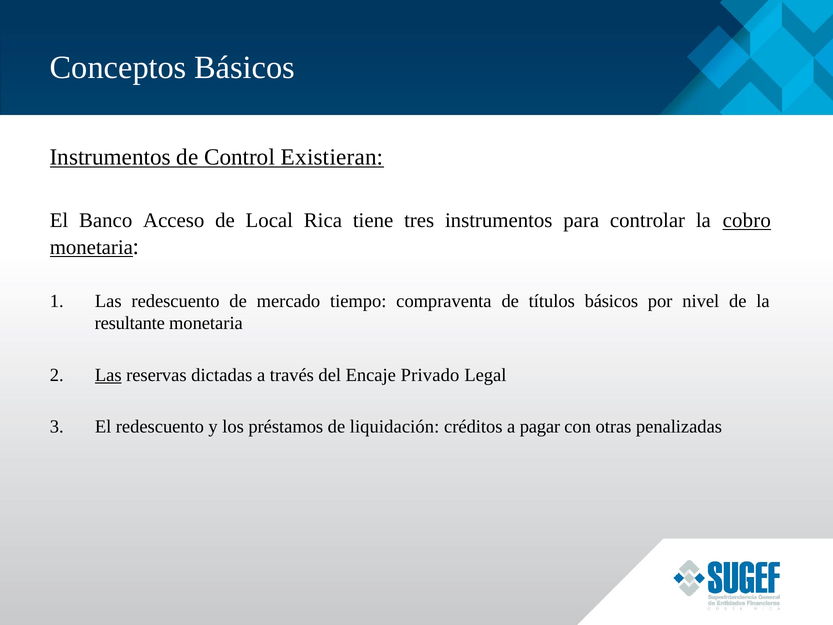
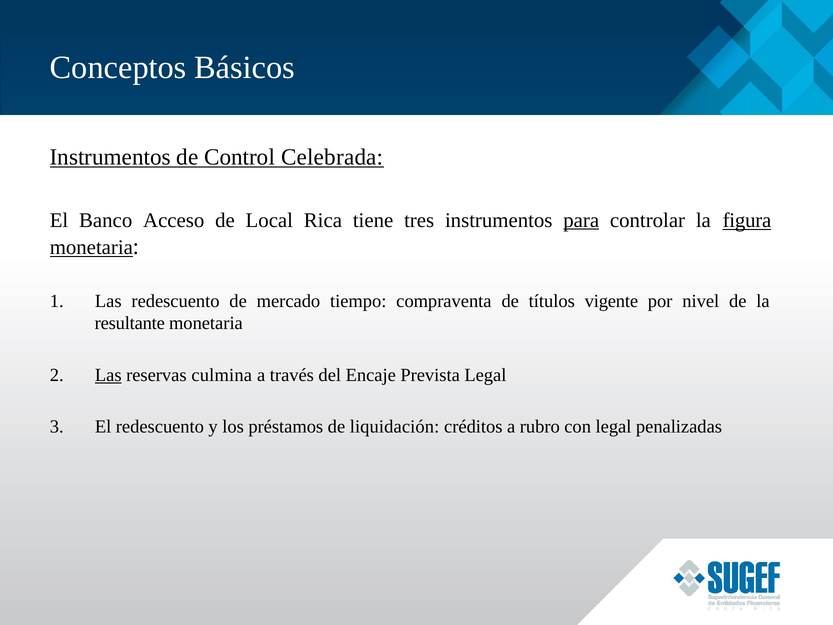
Existieran: Existieran -> Celebrada (332, 157)
para underline: none -> present (581, 220)
cobro: cobro -> figura (747, 220)
títulos básicos: básicos -> vigente (611, 301)
dictadas: dictadas -> culmina (222, 375)
Privado: Privado -> Prevista (430, 375)
pagar: pagar -> rubro (540, 427)
con otras: otras -> legal (614, 427)
